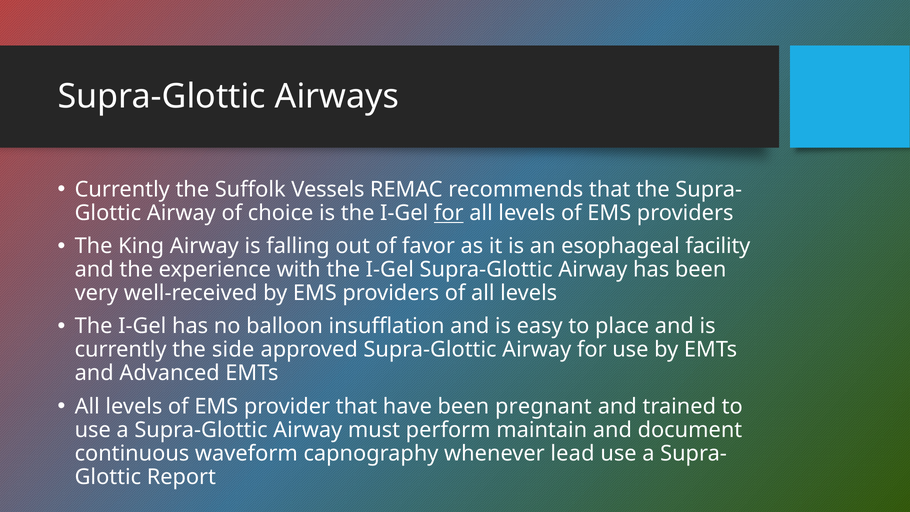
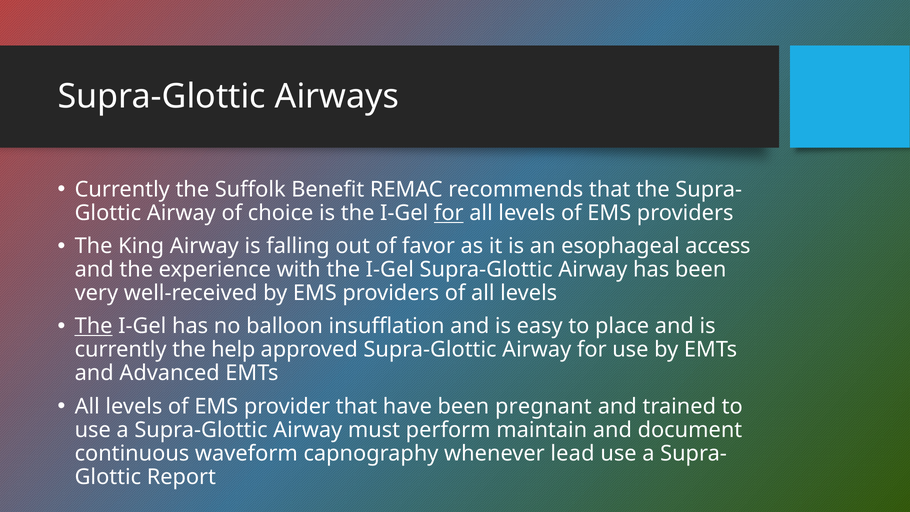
Vessels: Vessels -> Benefit (328, 189)
facility: facility -> access (718, 246)
The underline: none -> present (94, 326)
side: side -> help (233, 350)
